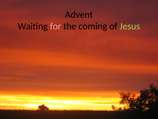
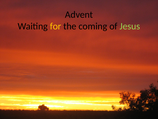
for colour: pink -> yellow (56, 26)
